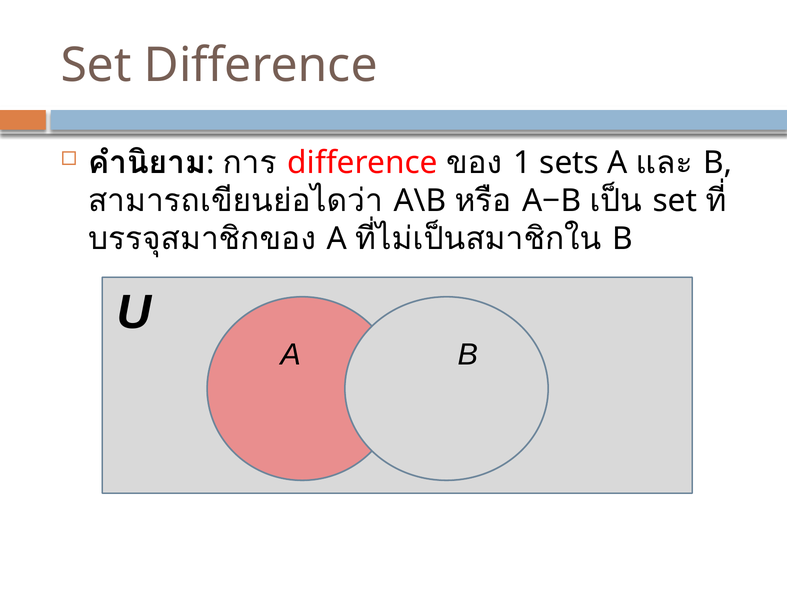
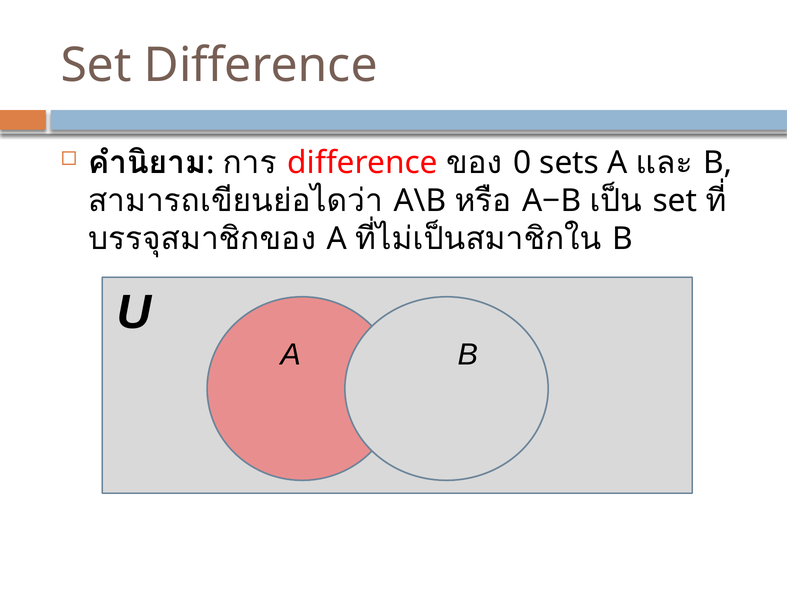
1: 1 -> 0 (522, 163)
